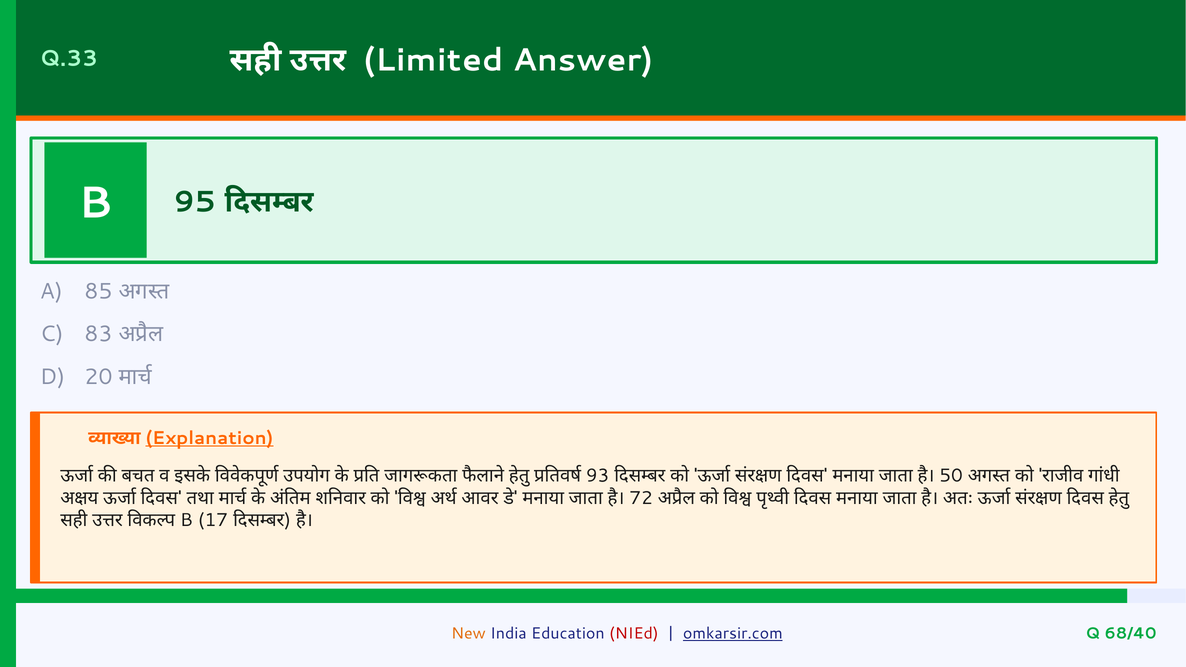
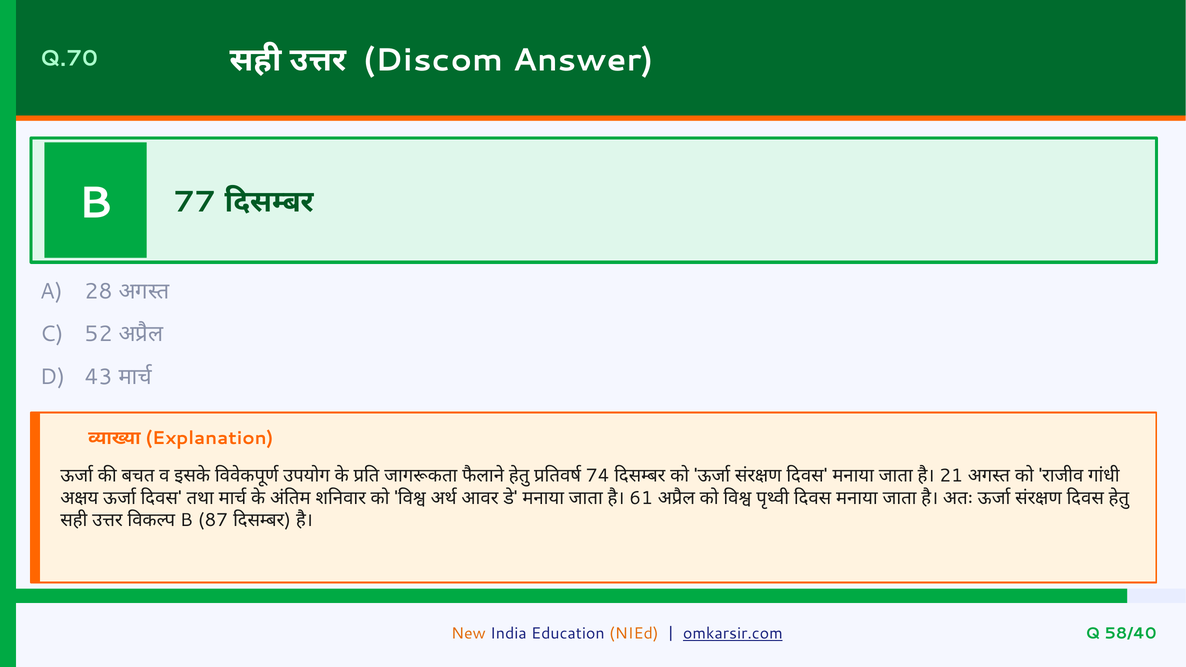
Q.33: Q.33 -> Q.70 (69, 58)
Limited: Limited -> Discom (433, 60)
95: 95 -> 77 (195, 202)
85: 85 -> 28 (98, 292)
83: 83 -> 52 (98, 334)
20: 20 -> 43 (98, 377)
Explanation underline: present -> none (209, 438)
93: 93 -> 74 (598, 476)
50: 50 -> 21 (951, 476)
72: 72 -> 61 (641, 498)
17: 17 -> 87 (213, 520)
NIEd colour: red -> orange (634, 633)
68/40: 68/40 -> 58/40 (1130, 633)
